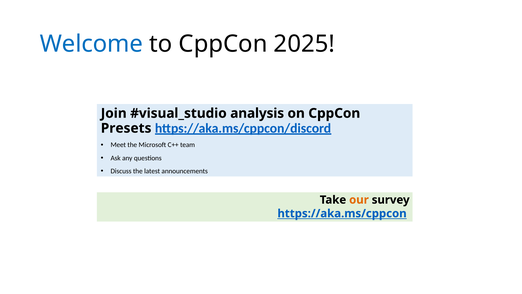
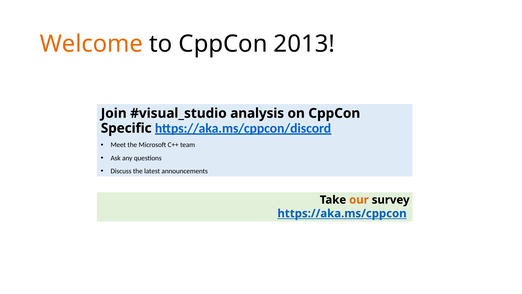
Welcome colour: blue -> orange (91, 44)
2025: 2025 -> 2013 (304, 44)
Presets: Presets -> Specific (126, 128)
